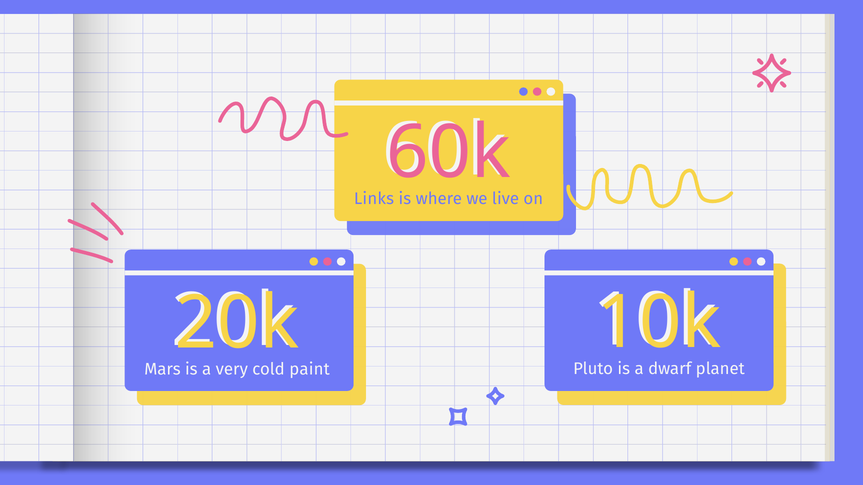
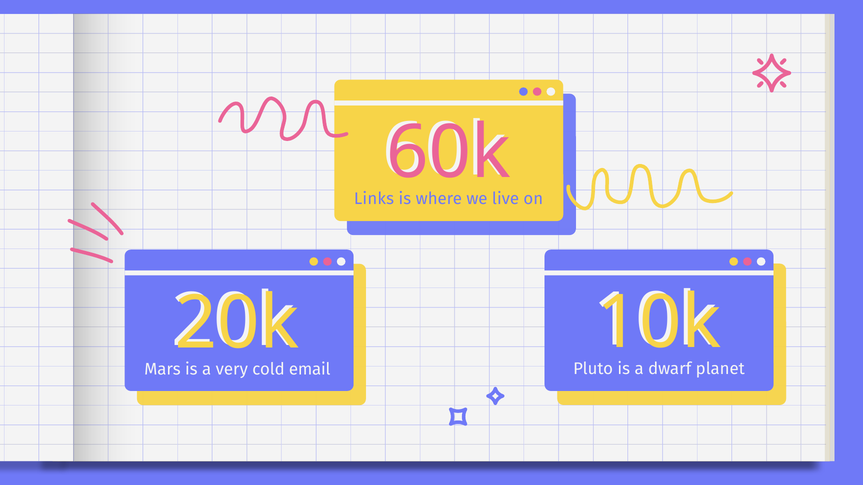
paint: paint -> email (310, 369)
